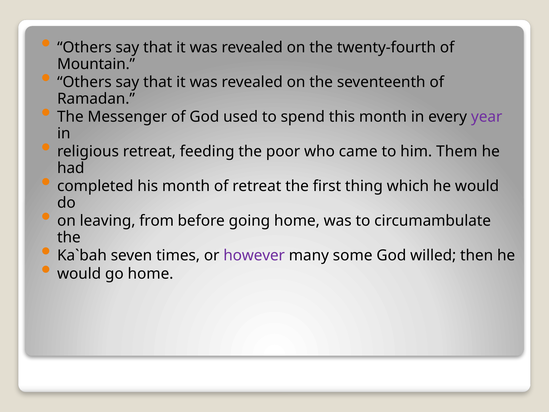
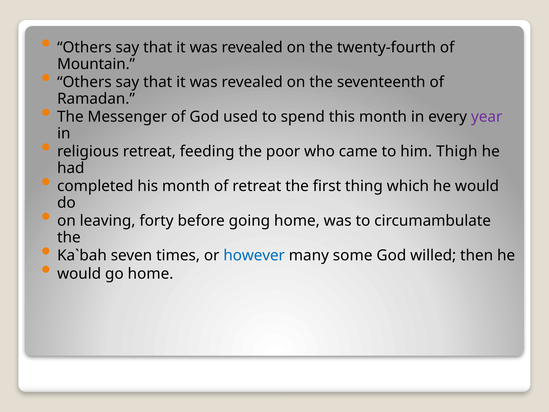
Them: Them -> Thigh (457, 151)
from: from -> forty (157, 221)
however colour: purple -> blue (254, 255)
